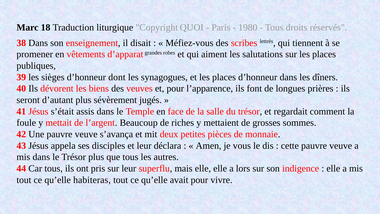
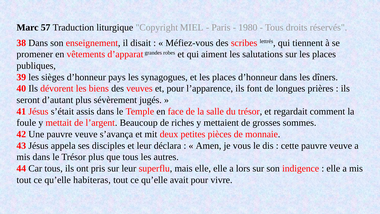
18: 18 -> 57 (46, 27)
QUOI: QUOI -> MIEL (192, 27)
dont: dont -> pays (117, 77)
